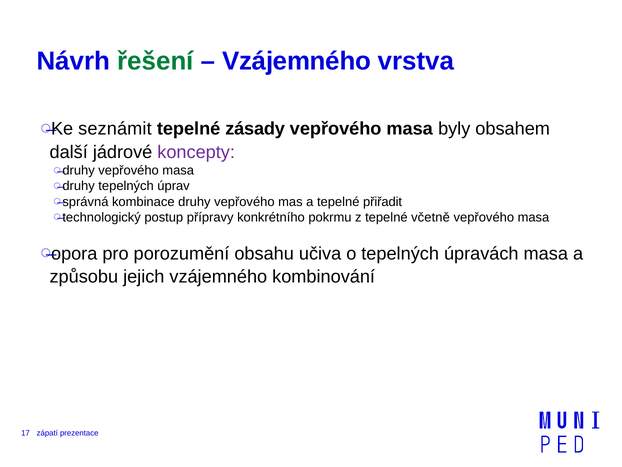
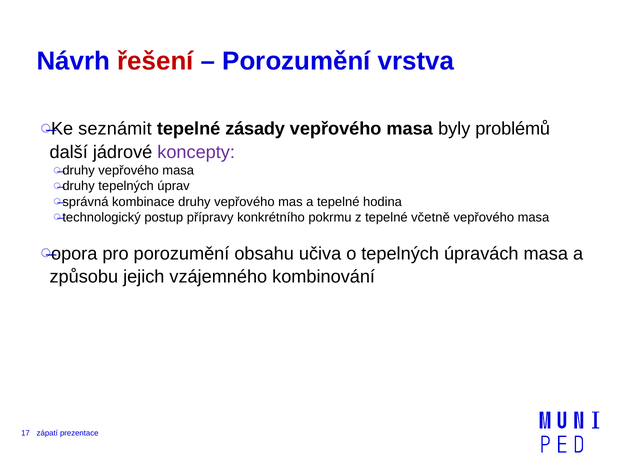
řešení colour: green -> red (155, 61)
Vzájemného: Vzájemného -> Porozumění (296, 61)
obsahem: obsahem -> problémů (513, 129)
přiřadit: přiřadit -> hodina (383, 202)
